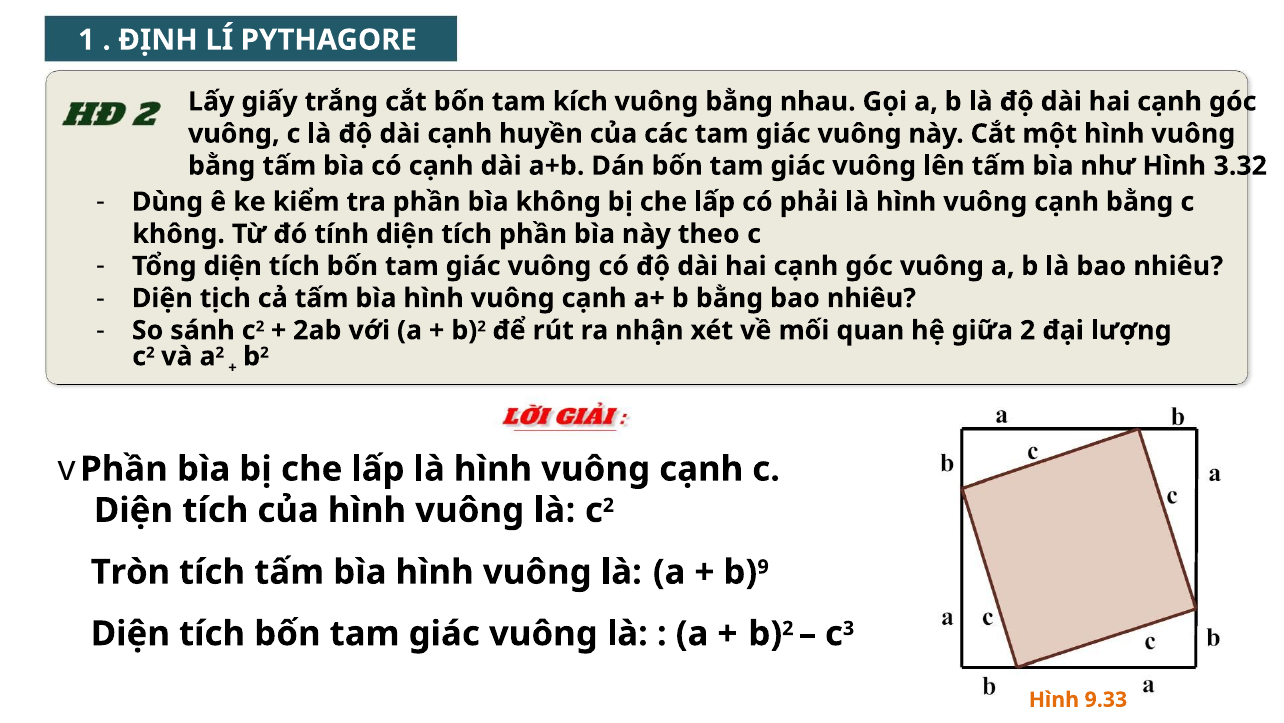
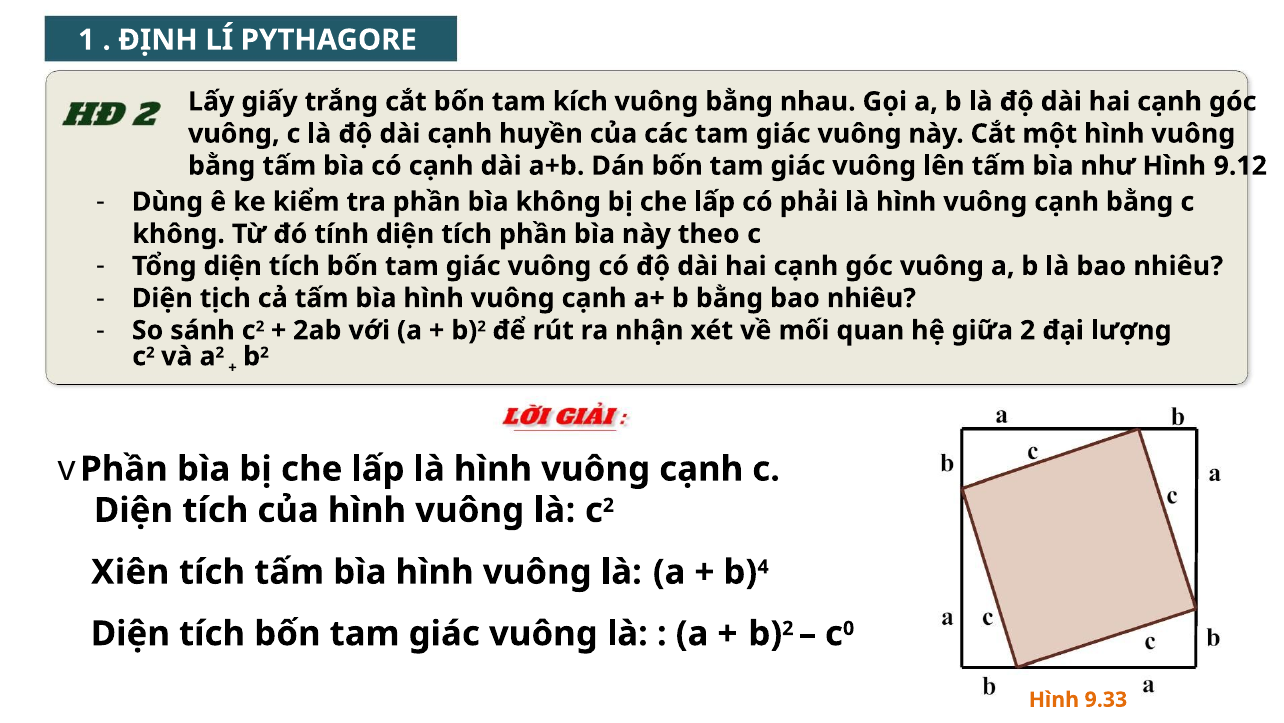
3.32: 3.32 -> 9.12 (1240, 166)
Tròn: Tròn -> Xiên (130, 572)
9: 9 -> 4 (763, 567)
3: 3 -> 0 (849, 628)
